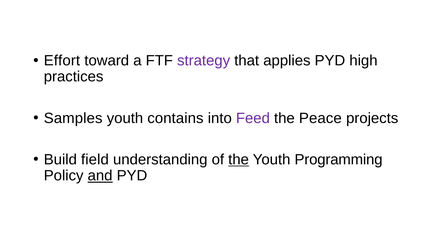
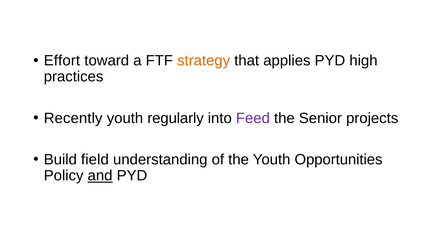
strategy colour: purple -> orange (204, 61)
Samples: Samples -> Recently (73, 118)
contains: contains -> regularly (176, 118)
Peace: Peace -> Senior (320, 118)
the underline: present -> none (239, 160)
Programming: Programming -> Opportunities (339, 160)
